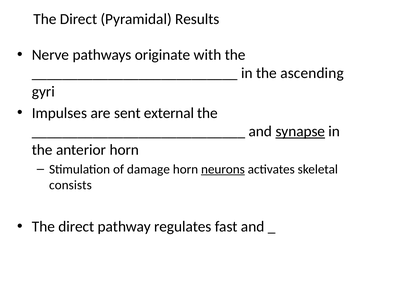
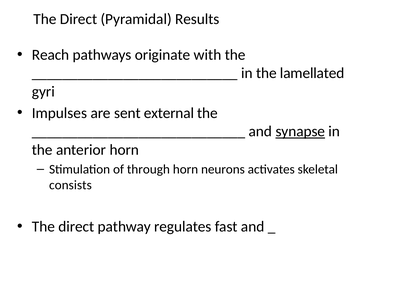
Nerve: Nerve -> Reach (51, 55)
ascending: ascending -> lamellated (312, 73)
damage: damage -> through (148, 170)
neurons underline: present -> none (223, 170)
